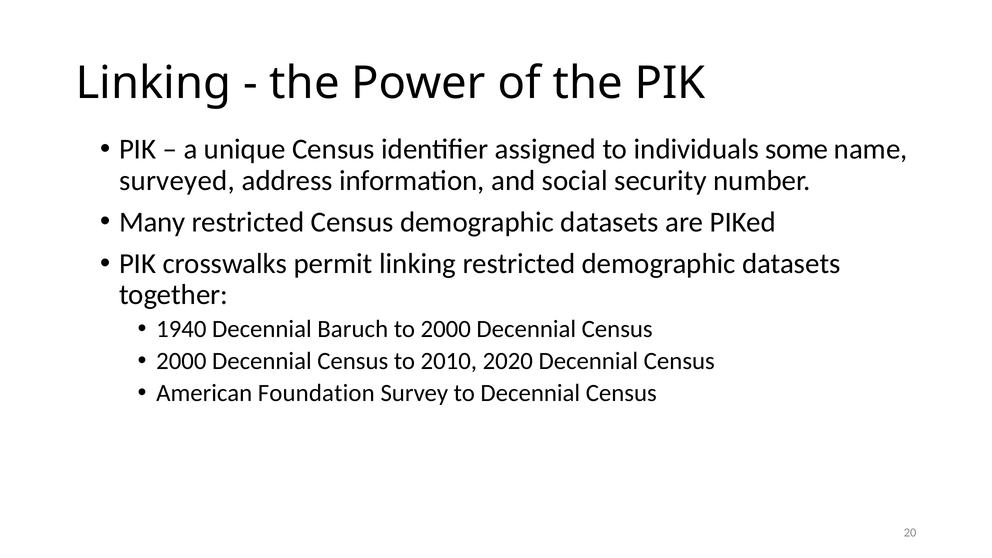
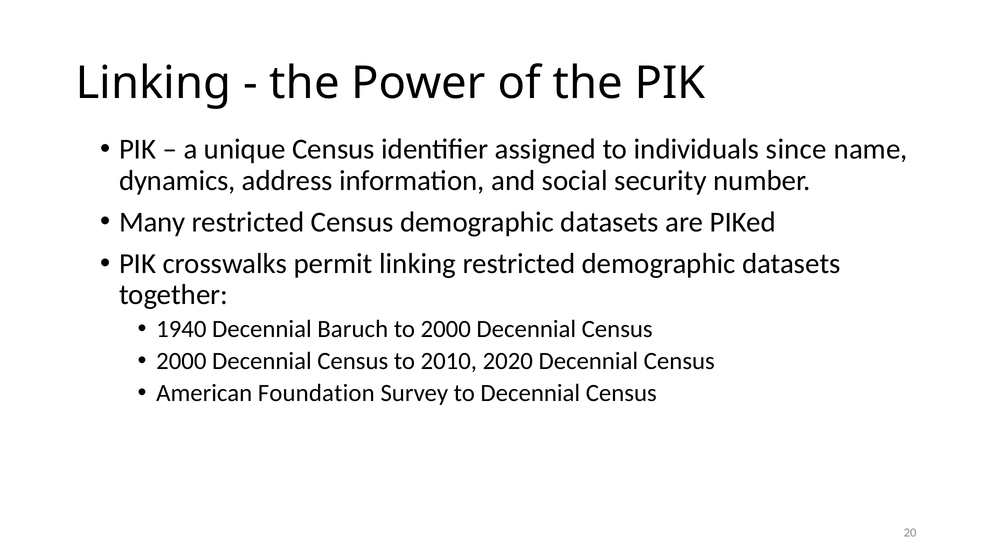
some: some -> since (796, 149)
surveyed: surveyed -> dynamics (177, 181)
